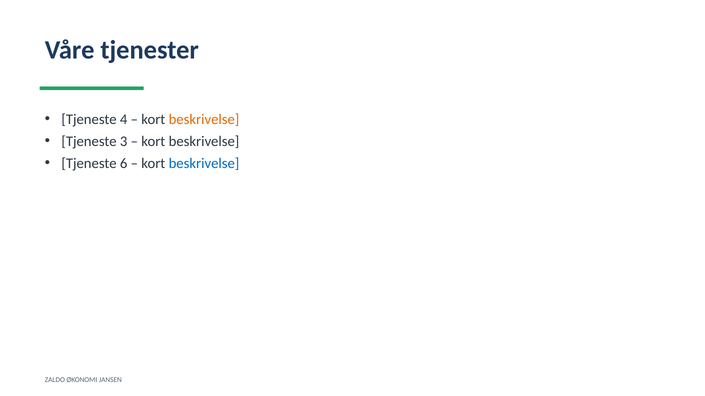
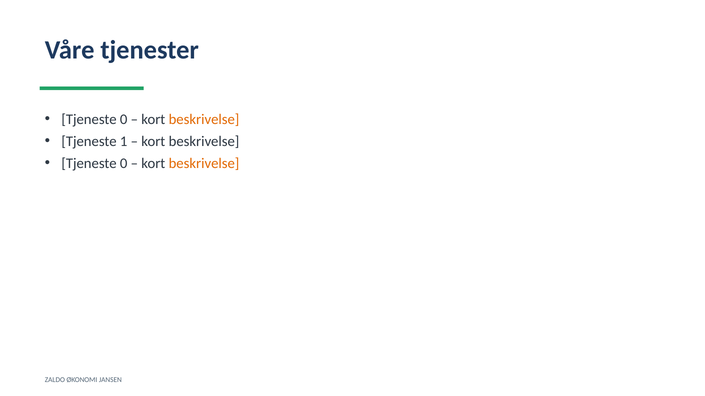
4: 4 -> 0 (124, 119)
3: 3 -> 1 (124, 141)
6: 6 -> 0 (124, 163)
beskrivelse colour: blue -> orange (204, 163)
